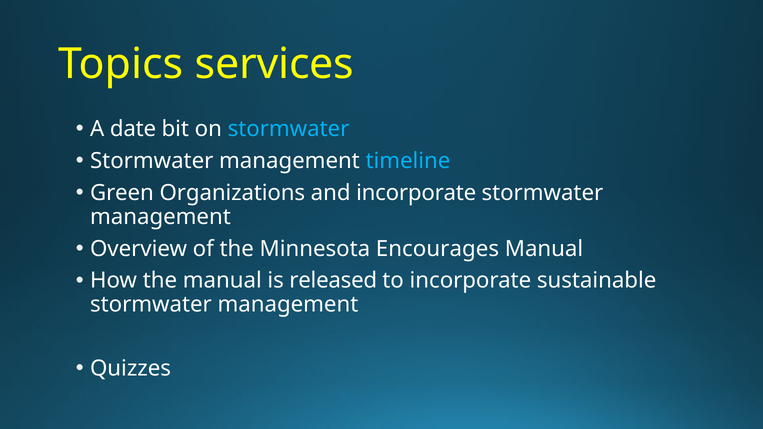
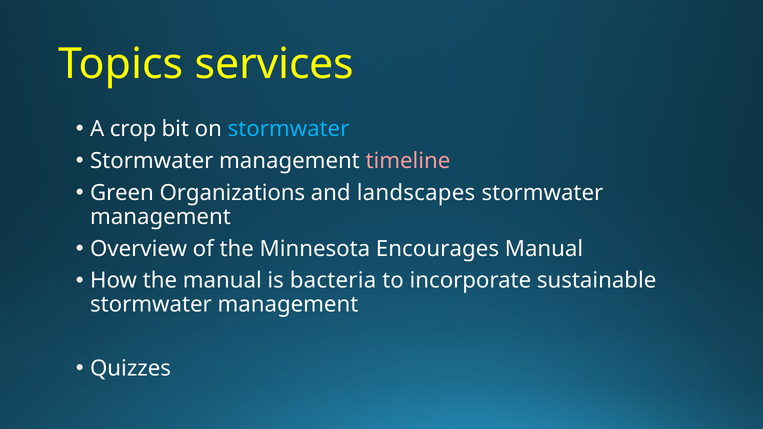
date: date -> crop (133, 129)
timeline colour: light blue -> pink (408, 161)
and incorporate: incorporate -> landscapes (416, 193)
released: released -> bacteria (333, 281)
